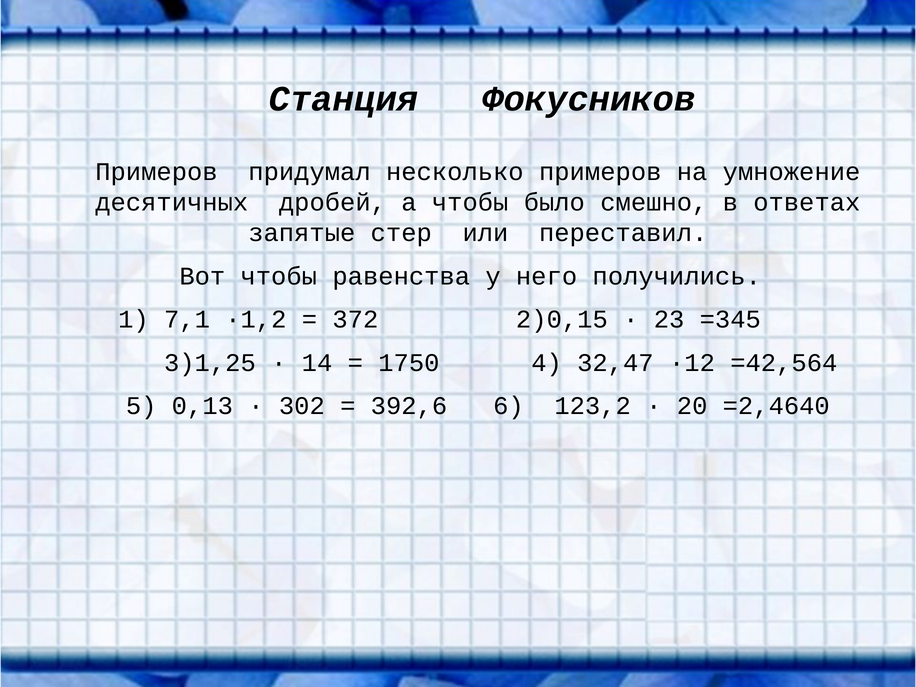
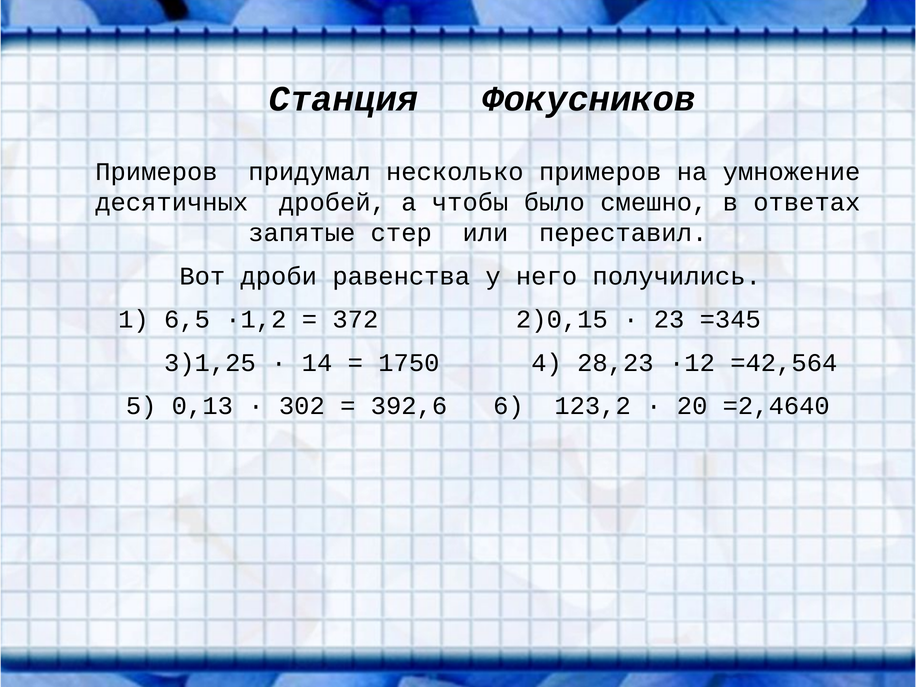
Вот чтобы: чтобы -> дроби (279, 276)
7,1: 7,1 -> 6,5 (187, 319)
32,47: 32,47 -> 28,23 (615, 363)
